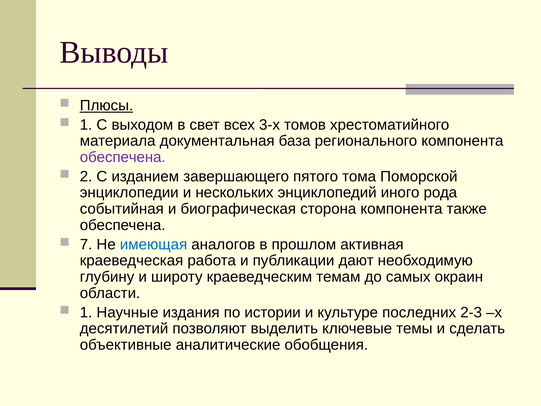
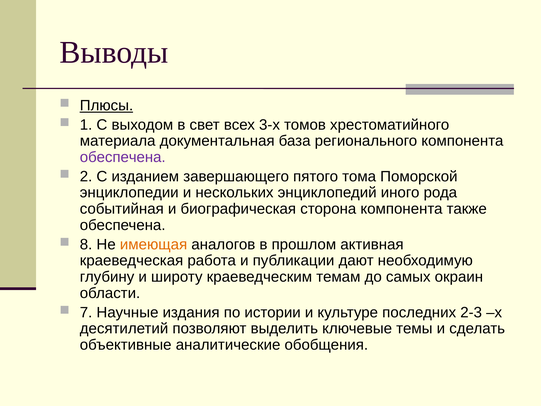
7: 7 -> 8 (86, 244)
имеющая colour: blue -> orange (154, 244)
1: 1 -> 7 (86, 312)
